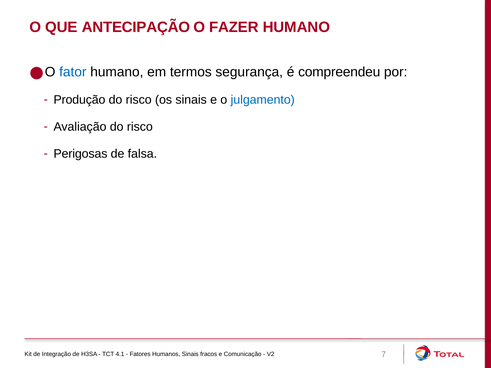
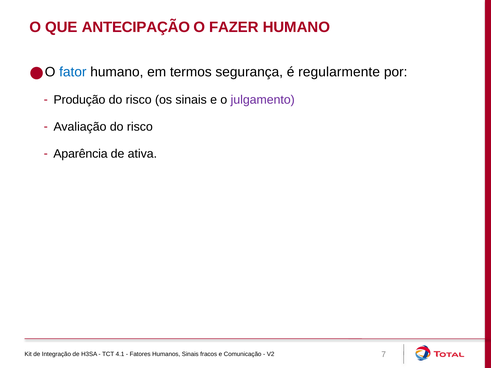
compreendeu: compreendeu -> regularmente (339, 72)
julgamento colour: blue -> purple (263, 100)
Perigosas: Perigosas -> Aparência (80, 154)
falsa: falsa -> ativa (142, 154)
